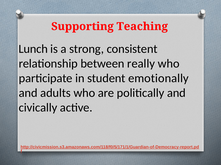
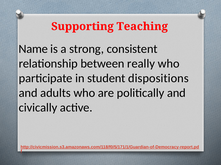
Lunch: Lunch -> Name (33, 49)
emotionally: emotionally -> dispositions (158, 79)
